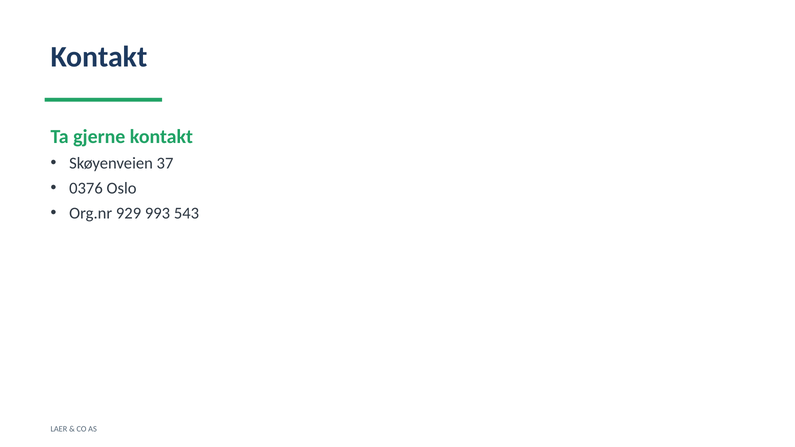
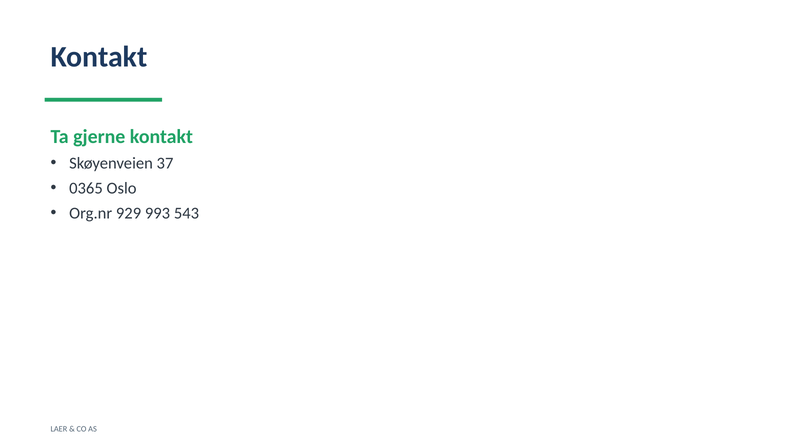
0376: 0376 -> 0365 (86, 188)
